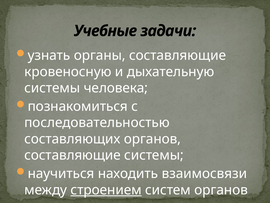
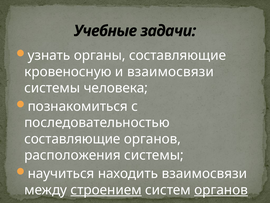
и дыхательную: дыхательную -> взаимосвязи (170, 72)
составляющих: составляющих -> составляющие (72, 139)
составляющие: составляющие -> расположения (72, 155)
органов underline: none -> present (221, 189)
